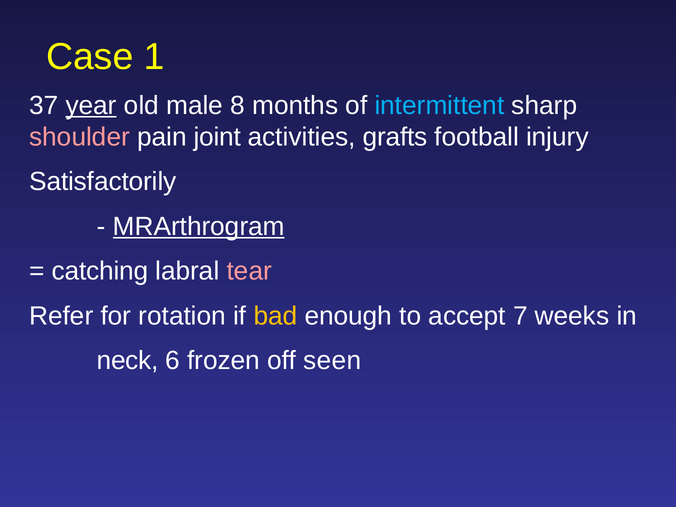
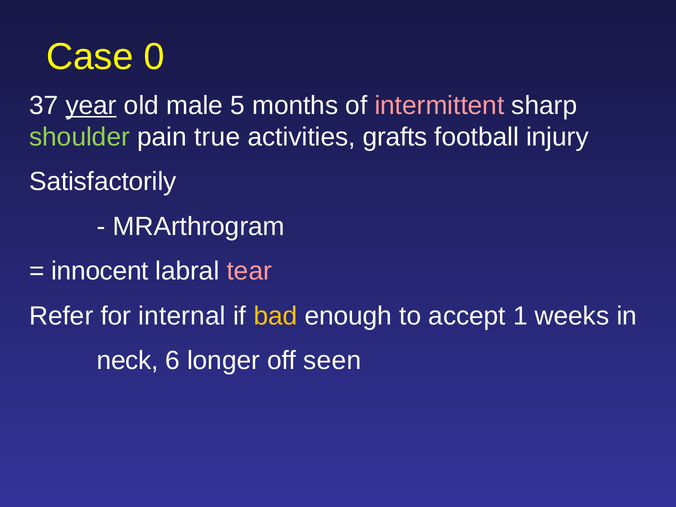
1: 1 -> 0 (154, 57)
8: 8 -> 5 (238, 105)
intermittent colour: light blue -> pink (439, 105)
shoulder colour: pink -> light green (80, 137)
joint: joint -> true (217, 137)
MRArthrogram underline: present -> none (199, 226)
catching: catching -> innocent (100, 271)
rotation: rotation -> internal (182, 316)
7: 7 -> 1 (520, 316)
frozen: frozen -> longer (224, 361)
